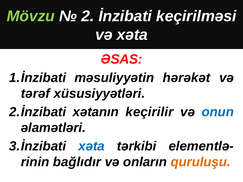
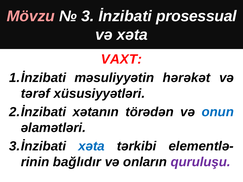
Mövzu colour: light green -> pink (31, 16)
2: 2 -> 3 (88, 16)
keçirilməsi: keçirilməsi -> prosessual (196, 16)
ƏSAS: ƏSAS -> VAXT (121, 59)
keçirilir: keçirilir -> törədən (150, 112)
quruluşu colour: orange -> purple (201, 162)
